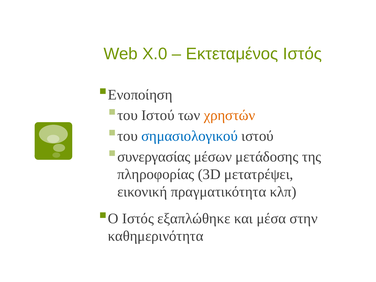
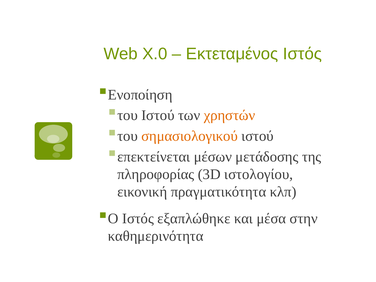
σημασιολογικού colour: blue -> orange (190, 136)
συνεργασίας: συνεργασίας -> επεκτείνεται (154, 157)
μετατρέψει: μετατρέψει -> ιστολογίου (259, 174)
